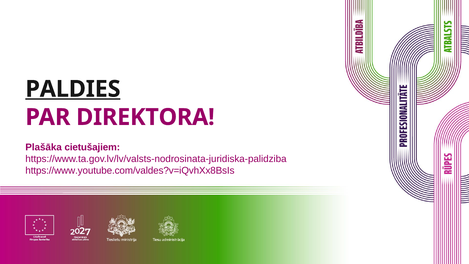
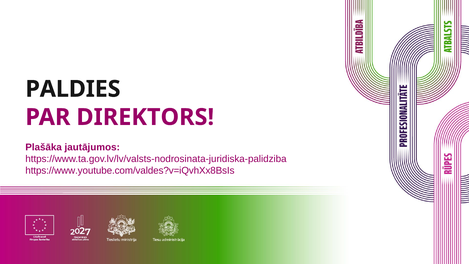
PALDIES underline: present -> none (73, 89)
DIREKTORA: DIREKTORA -> DIREKTORS (145, 117)
cietušajiem: cietušajiem -> jautājumos (92, 147)
